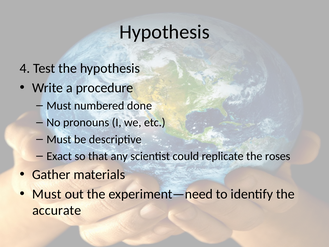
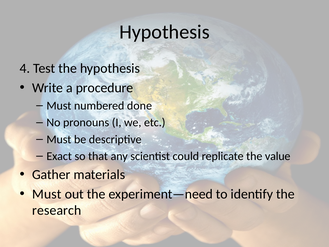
roses: roses -> value (278, 156)
accurate: accurate -> research (57, 210)
